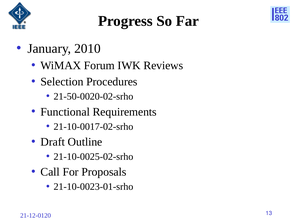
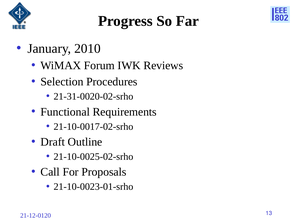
21-50-0020-02-srho: 21-50-0020-02-srho -> 21-31-0020-02-srho (93, 96)
